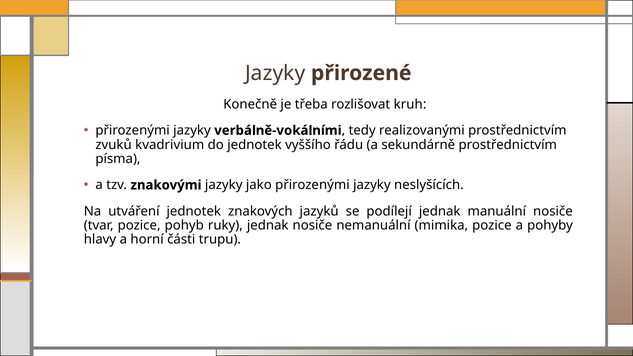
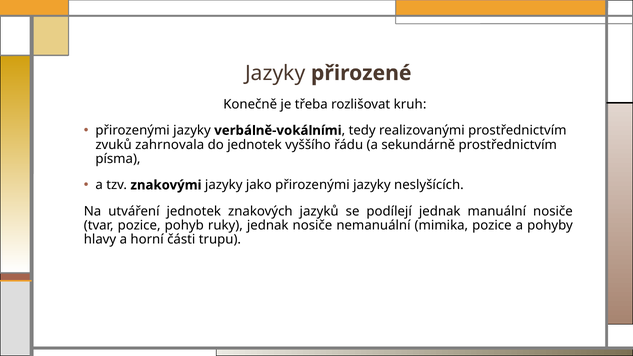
kvadrivium: kvadrivium -> zahrnovala (170, 145)
